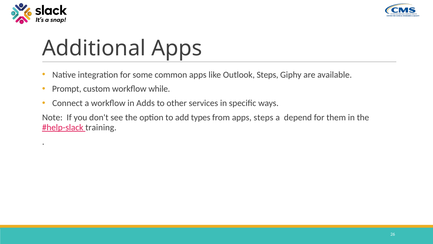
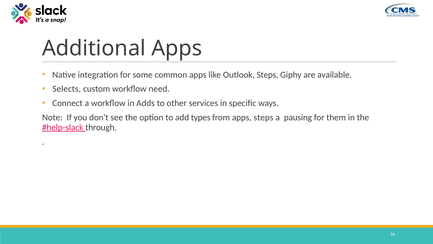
Prompt: Prompt -> Selects (67, 89)
while: while -> need (159, 89)
depend: depend -> pausing (298, 117)
training: training -> through (101, 127)
